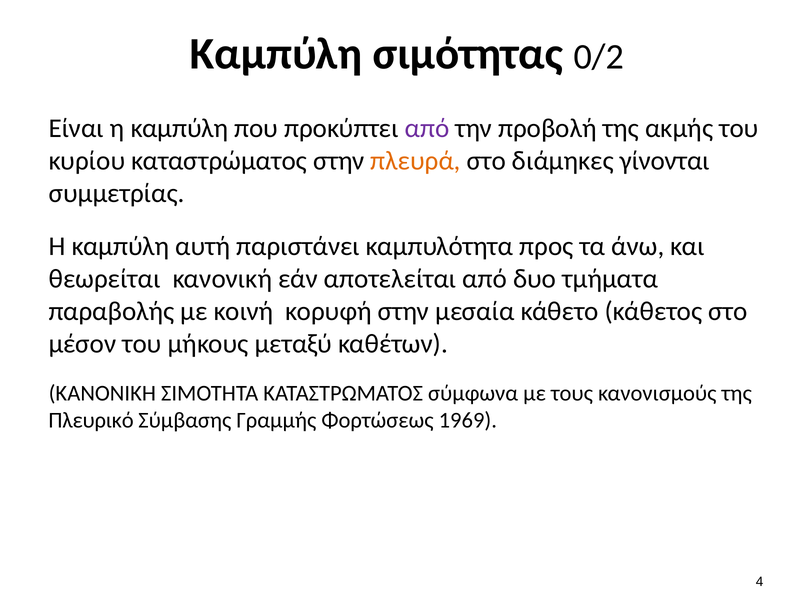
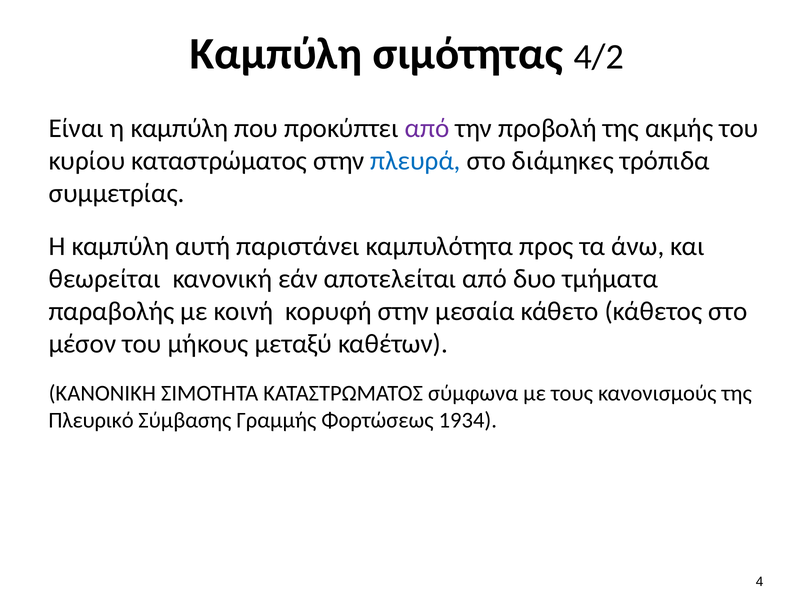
0/2: 0/2 -> 4/2 (599, 57)
πλευρά colour: orange -> blue (415, 161)
γίνονται: γίνονται -> τρόπιδα (665, 161)
1969: 1969 -> 1934 (468, 421)
